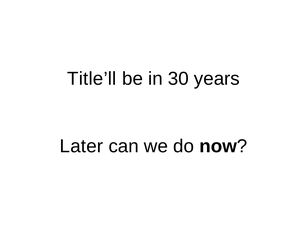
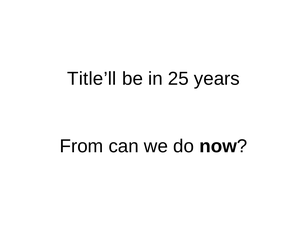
30: 30 -> 25 (178, 79)
Later: Later -> From (81, 146)
